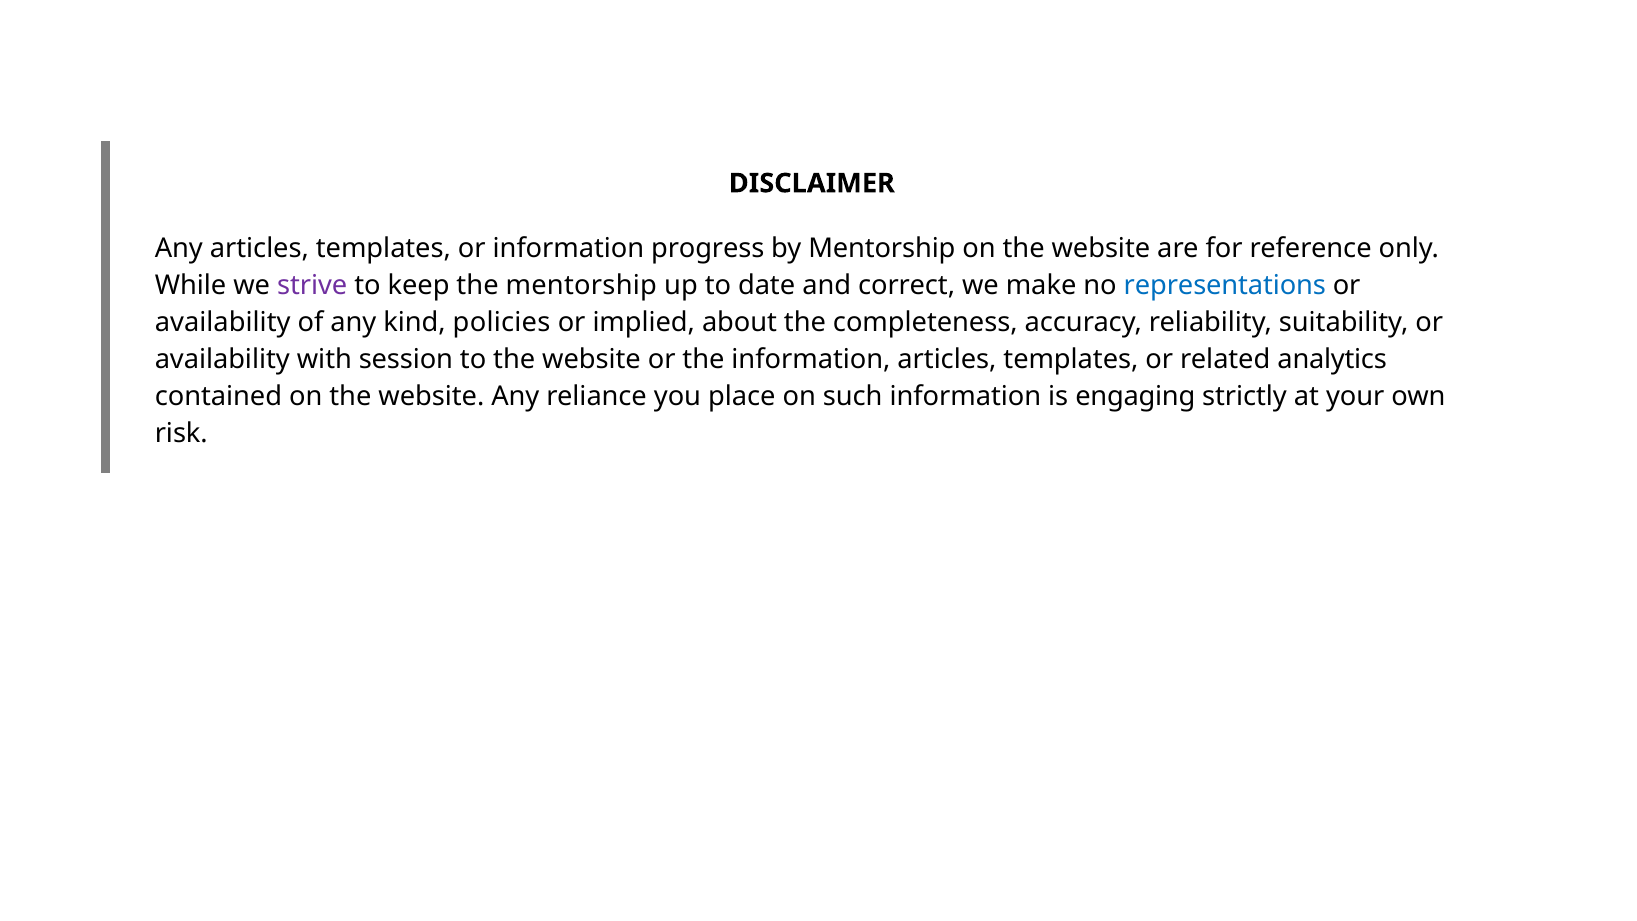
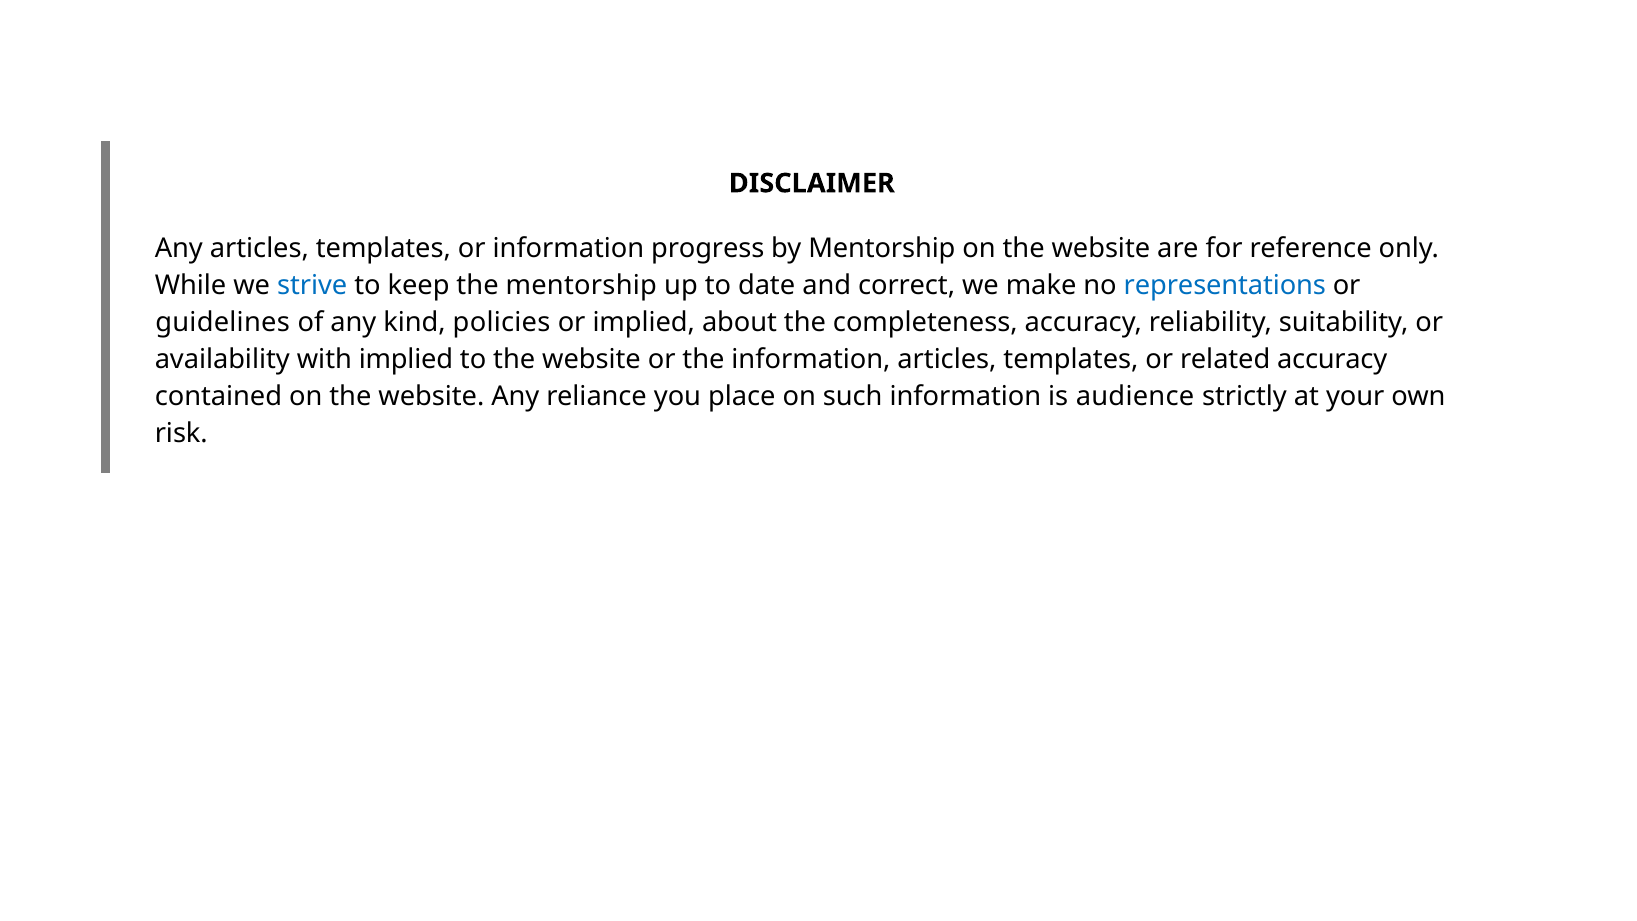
strive colour: purple -> blue (312, 285)
availability: availability -> guidelines (223, 322)
with session: session -> implied (406, 359)
related analytics: analytics -> accuracy (1332, 359)
engaging: engaging -> audience (1135, 396)
